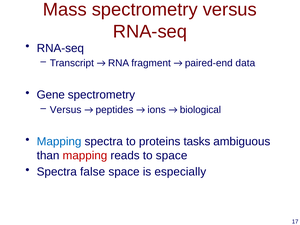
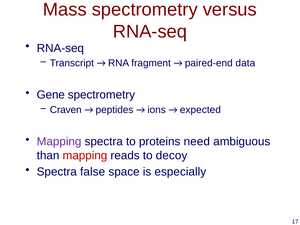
Versus: Versus -> Craven (66, 110)
biological: biological -> expected (200, 110)
Mapping colour: blue -> purple (59, 142)
tasks: tasks -> need (197, 142)
to space: space -> decoy (172, 156)
